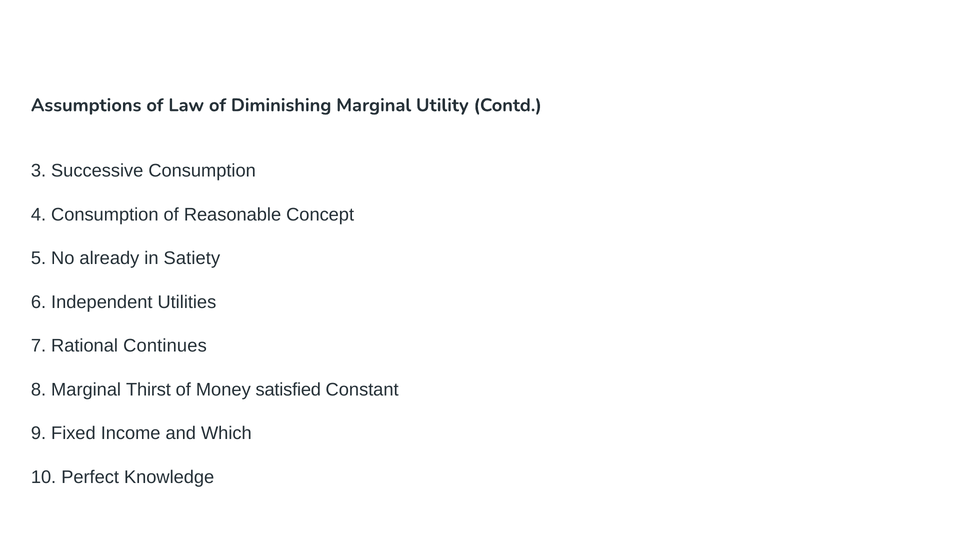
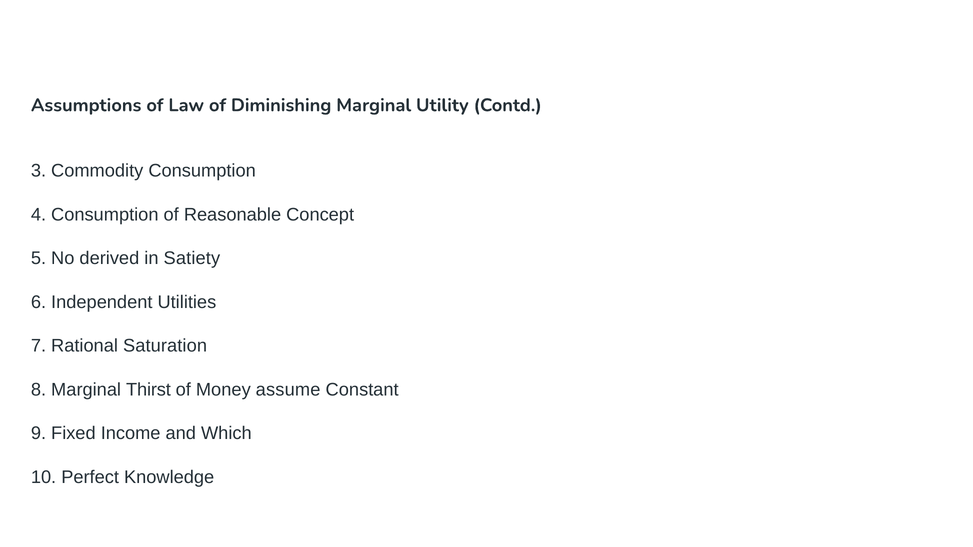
Successive: Successive -> Commodity (97, 171)
already: already -> derived (109, 258)
Continues: Continues -> Saturation (165, 346)
satisfied: satisfied -> assume (288, 390)
